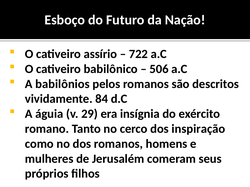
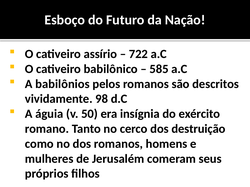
506: 506 -> 585 (159, 69)
84: 84 -> 98 (102, 99)
29: 29 -> 50 (89, 114)
inspiração: inspiração -> destruição (198, 129)
